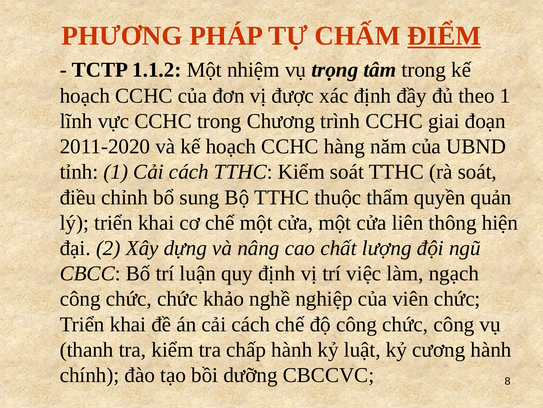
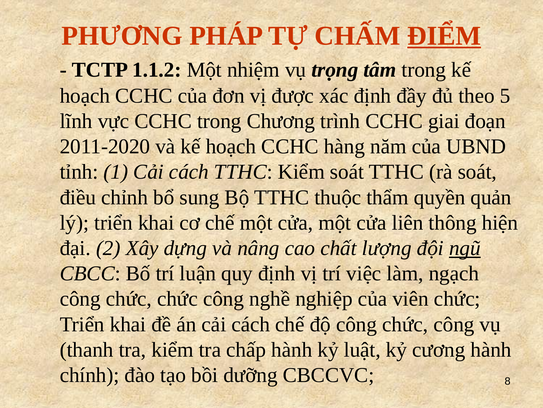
theo 1: 1 -> 5 (505, 96)
ngũ underline: none -> present (465, 248)
chức chức khảo: khảo -> công (224, 298)
